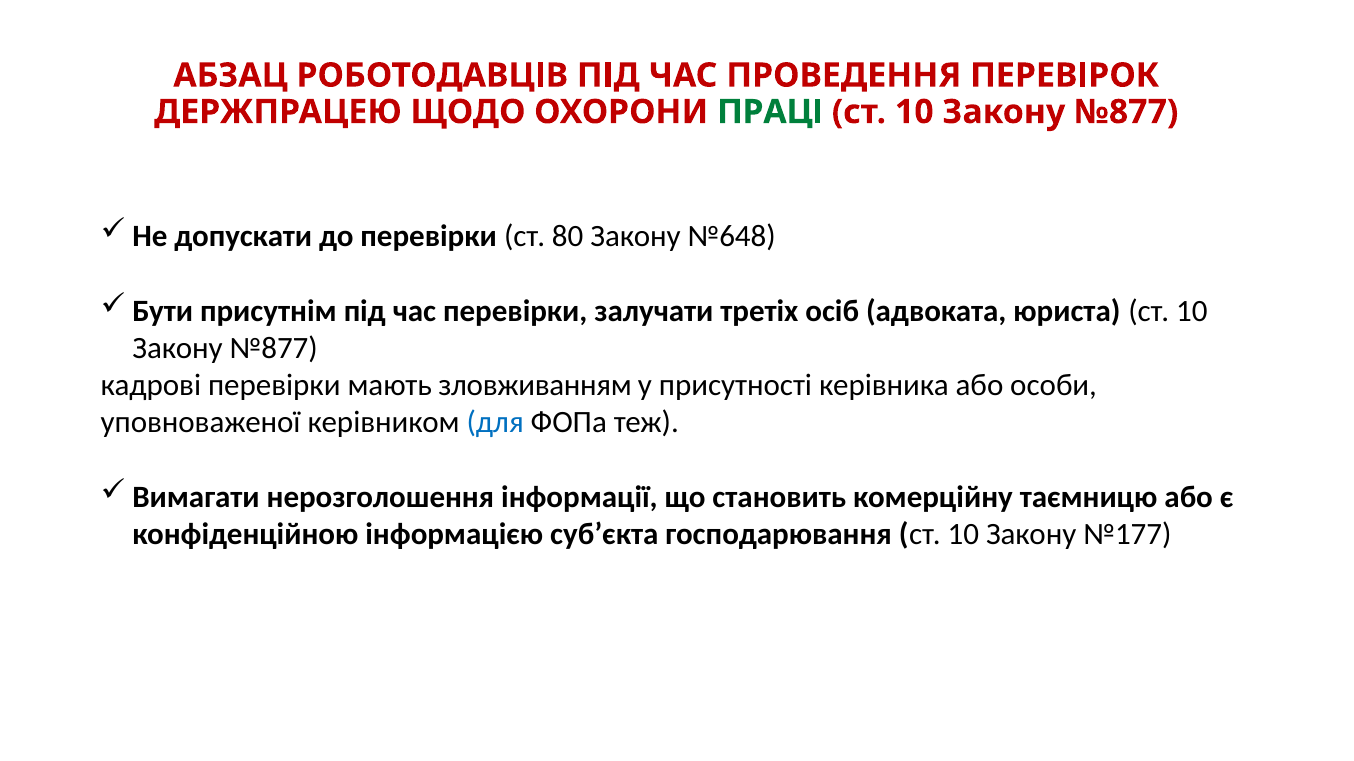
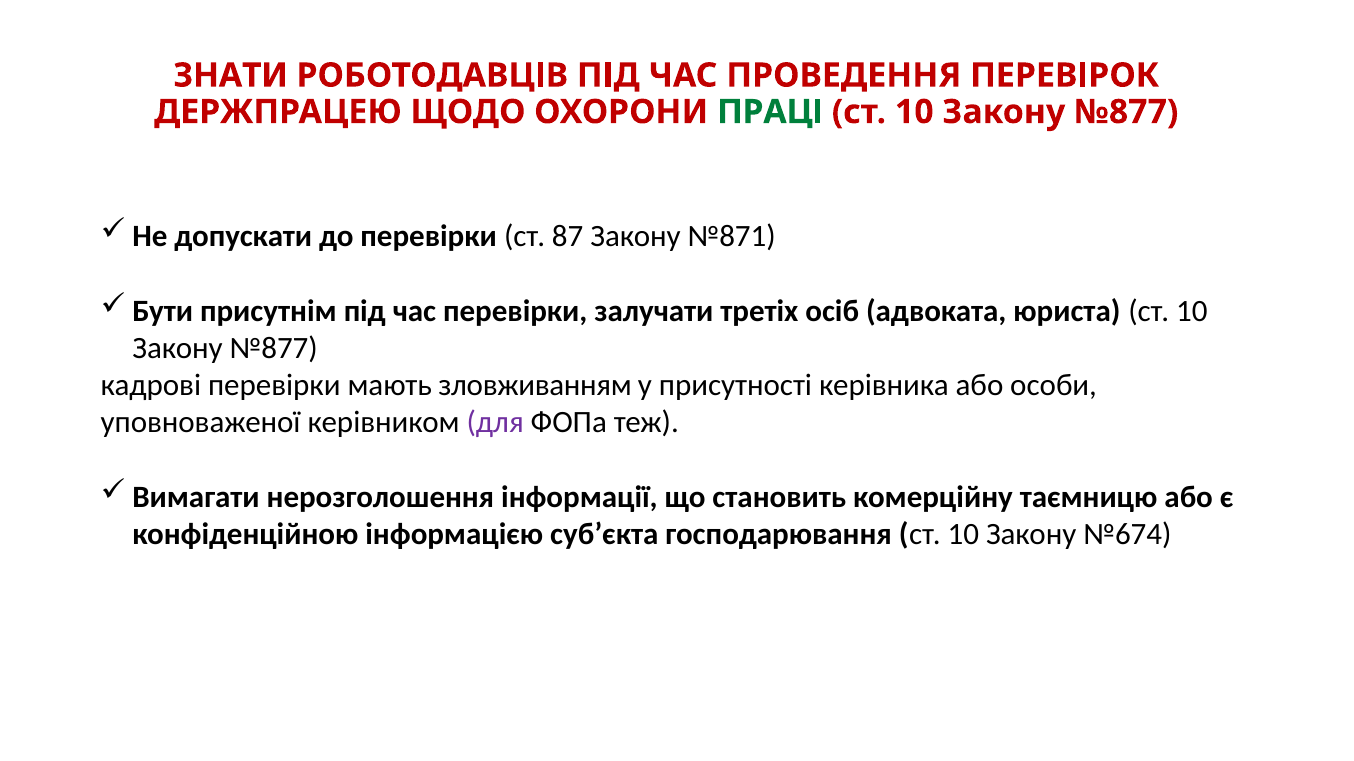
АБЗАЦ: АБЗАЦ -> ЗНАТИ (231, 76)
80: 80 -> 87 (568, 237)
№648: №648 -> №871 (732, 237)
для colour: blue -> purple (495, 423)
№177: №177 -> №674 (1127, 535)
